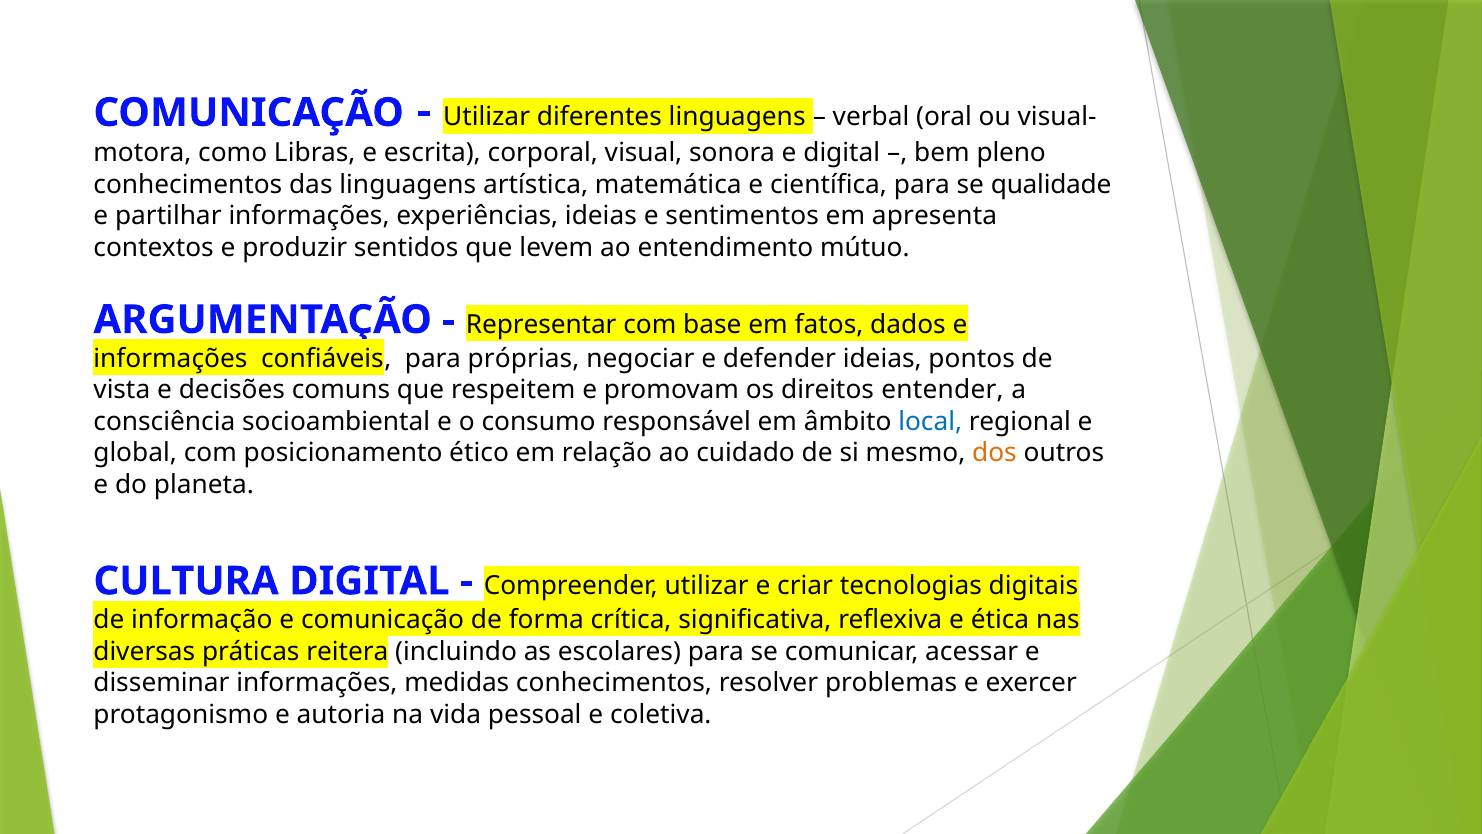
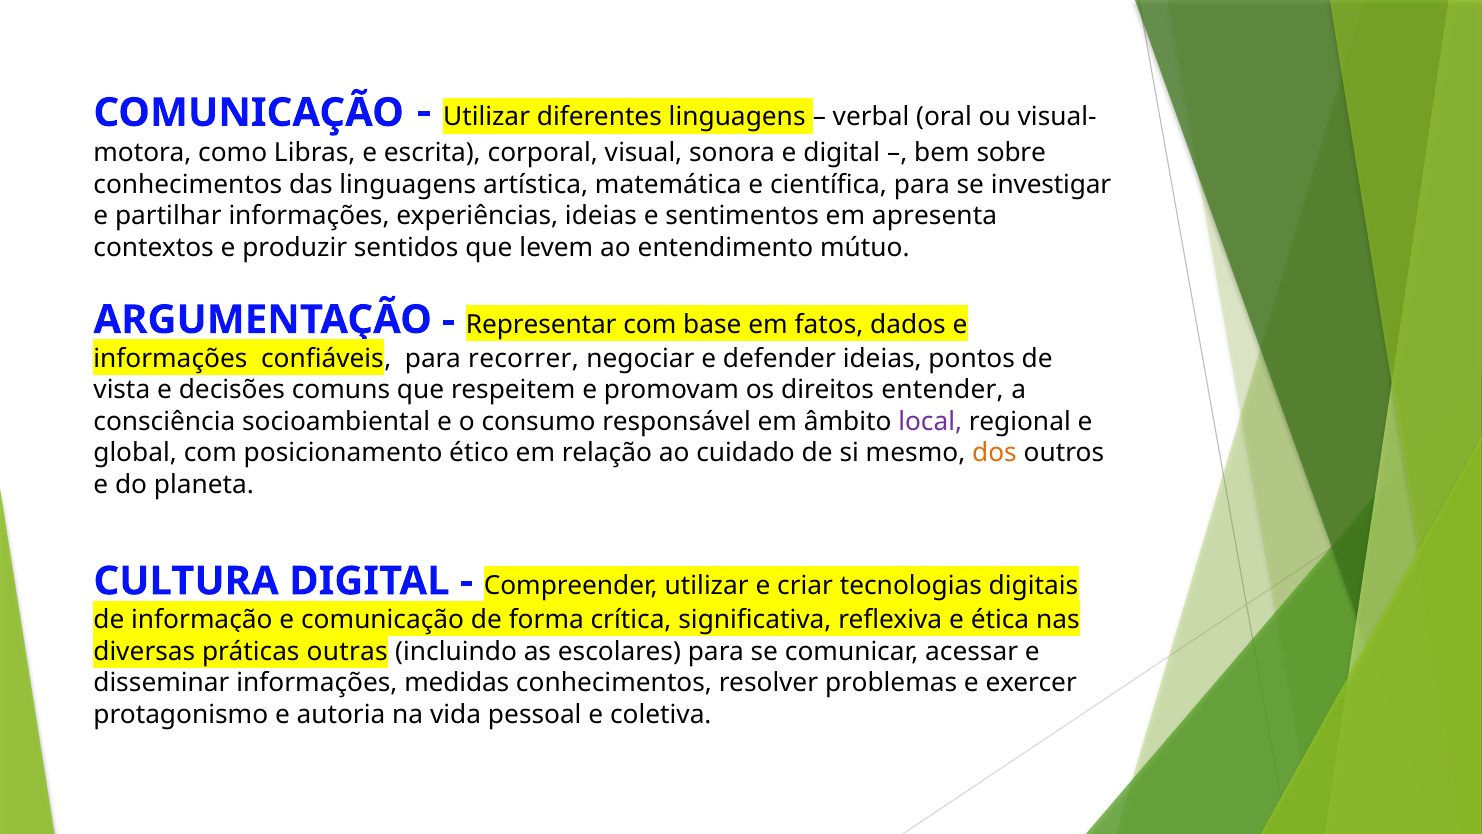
pleno: pleno -> sobre (1011, 153)
qualidade: qualidade -> investigar (1051, 184)
próprias: próprias -> recorrer (523, 358)
local colour: blue -> purple (930, 421)
reitera: reitera -> outras (347, 651)
